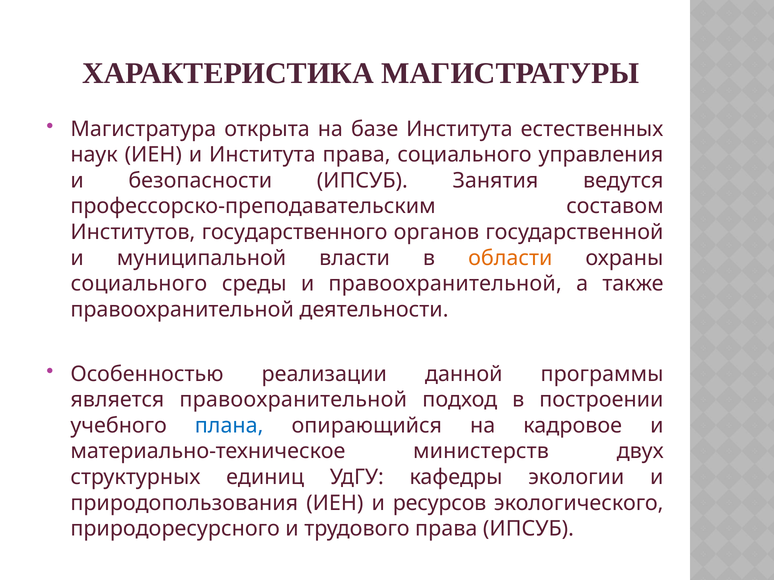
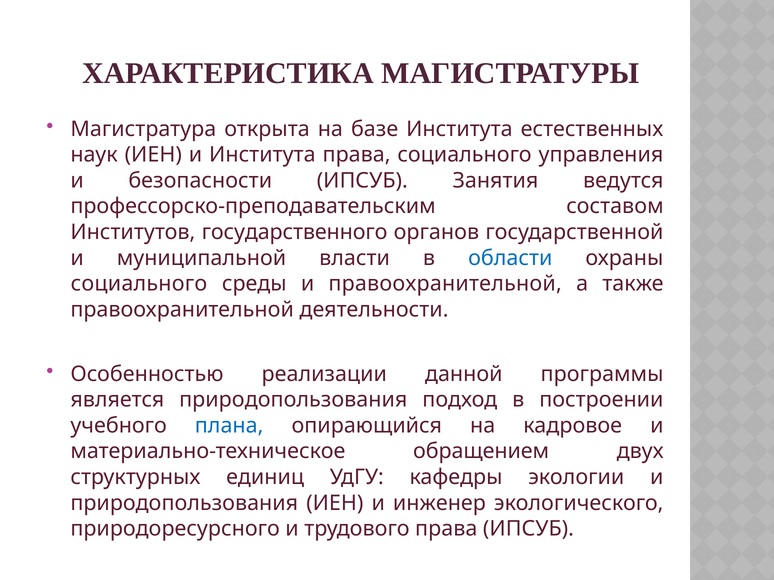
области colour: orange -> blue (510, 258)
является правоохранительной: правоохранительной -> природопользования (293, 400)
министерств: министерств -> обращением (481, 452)
ресурсов: ресурсов -> инженер (439, 503)
